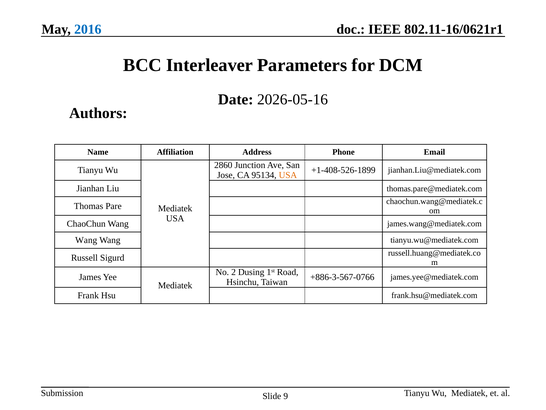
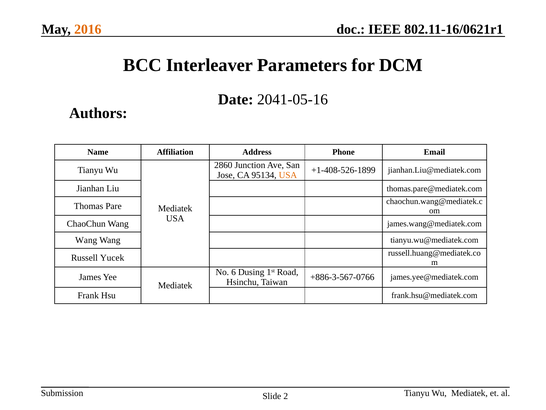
2016 colour: blue -> orange (88, 29)
2026-05-16: 2026-05-16 -> 2041-05-16 (293, 99)
Sigurd: Sigurd -> Yucek (112, 257)
2: 2 -> 6 (234, 272)
9: 9 -> 2 (286, 396)
